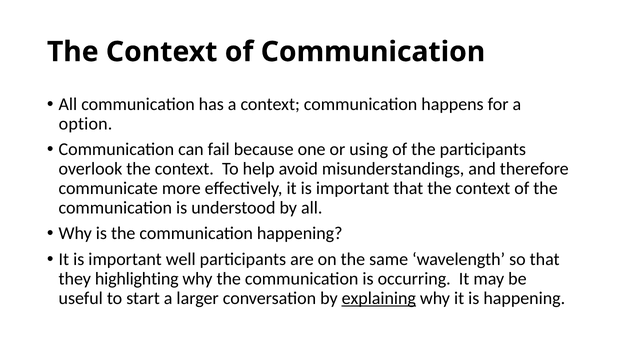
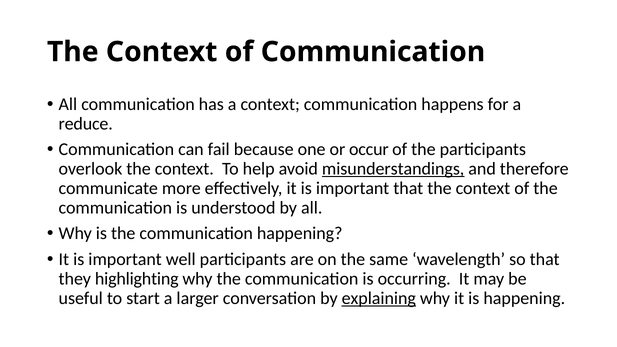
option: option -> reduce (86, 124)
using: using -> occur (369, 150)
misunderstandings underline: none -> present (393, 169)
